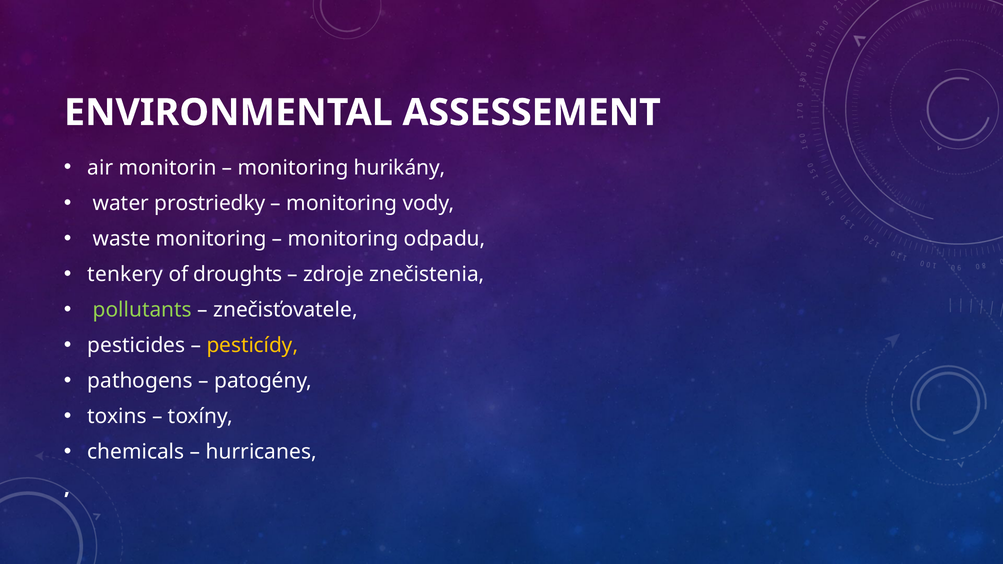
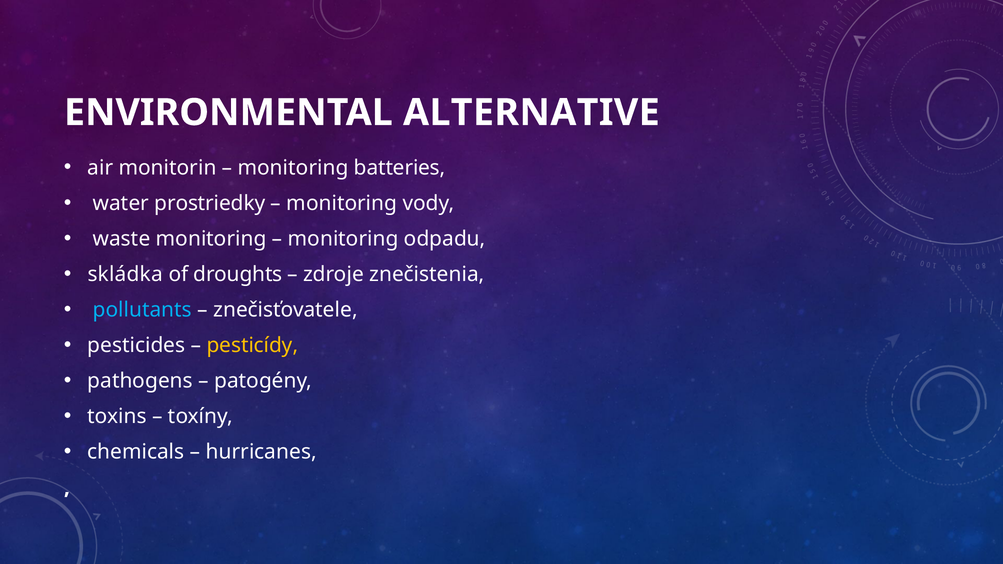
ASSESSEMENT: ASSESSEMENT -> ALTERNATIVE (531, 113)
hurikány: hurikány -> batteries (400, 168)
tenkery: tenkery -> skládka (125, 274)
pollutants colour: light green -> light blue (142, 310)
